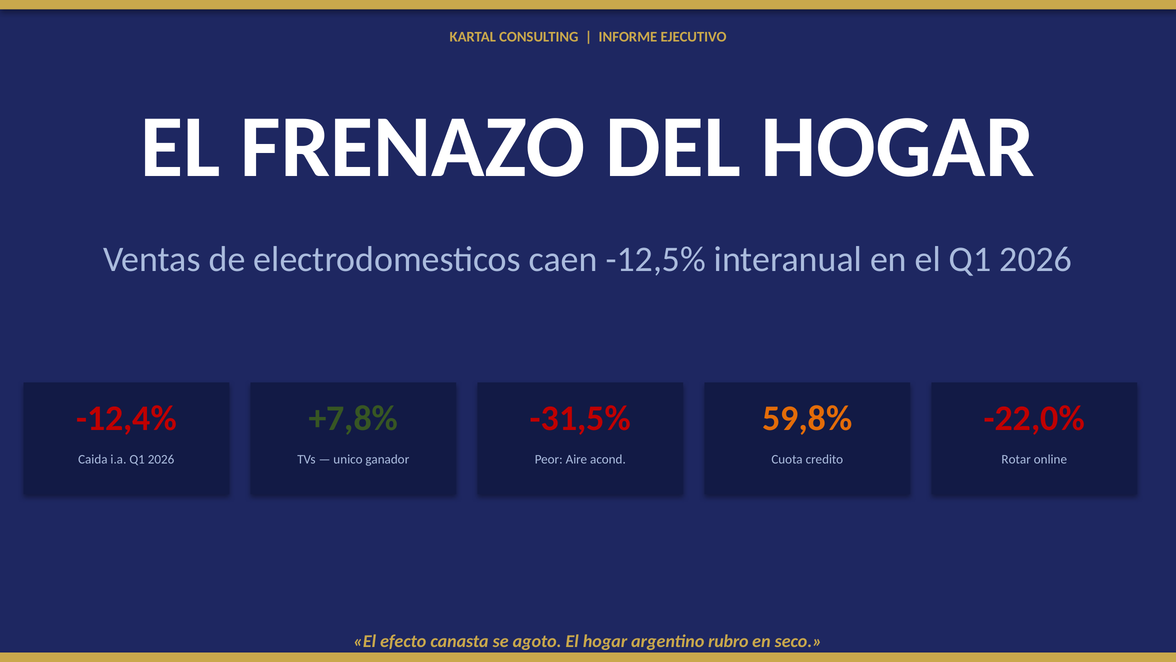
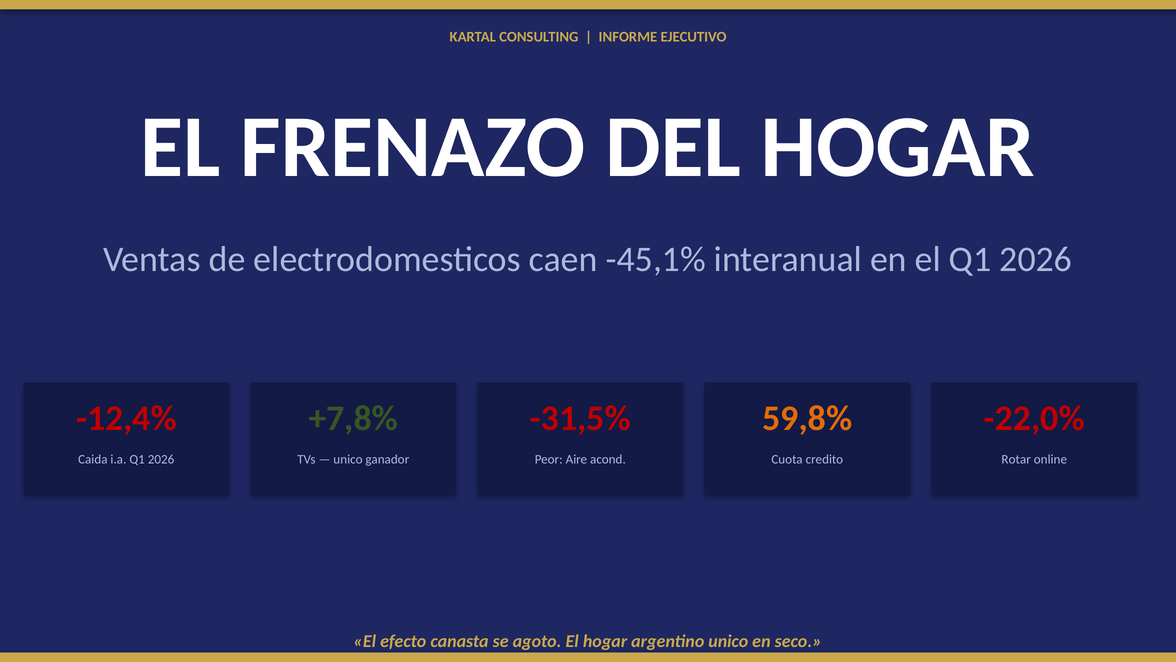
-12,5%: -12,5% -> -45,1% (656, 259)
argentino rubro: rubro -> unico (728, 641)
